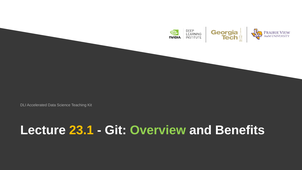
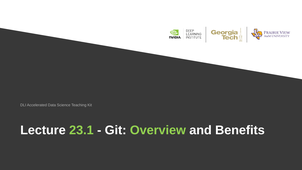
23.1 colour: yellow -> light green (81, 130)
